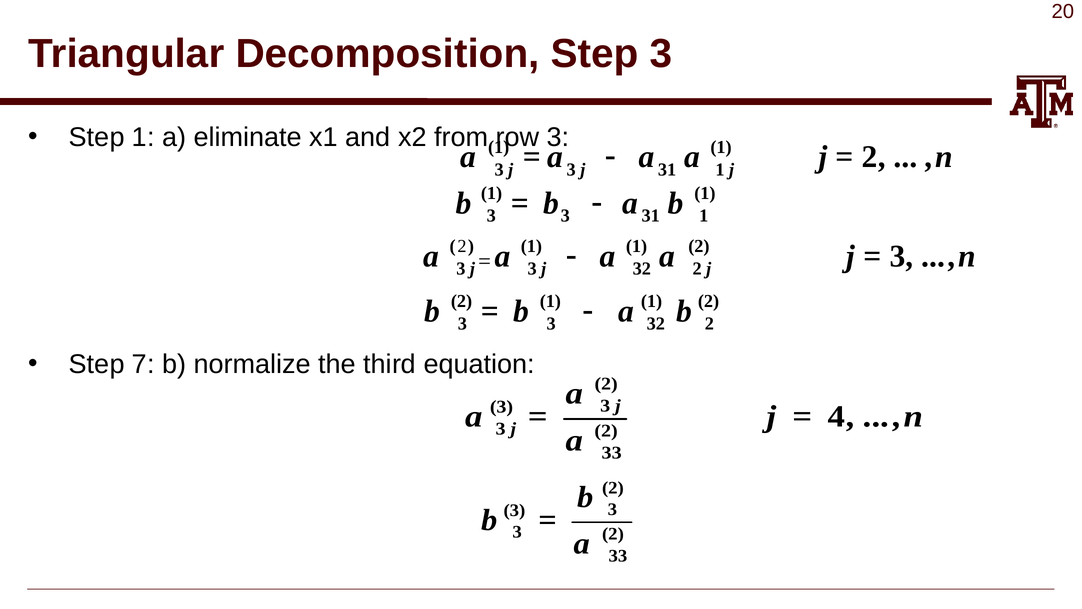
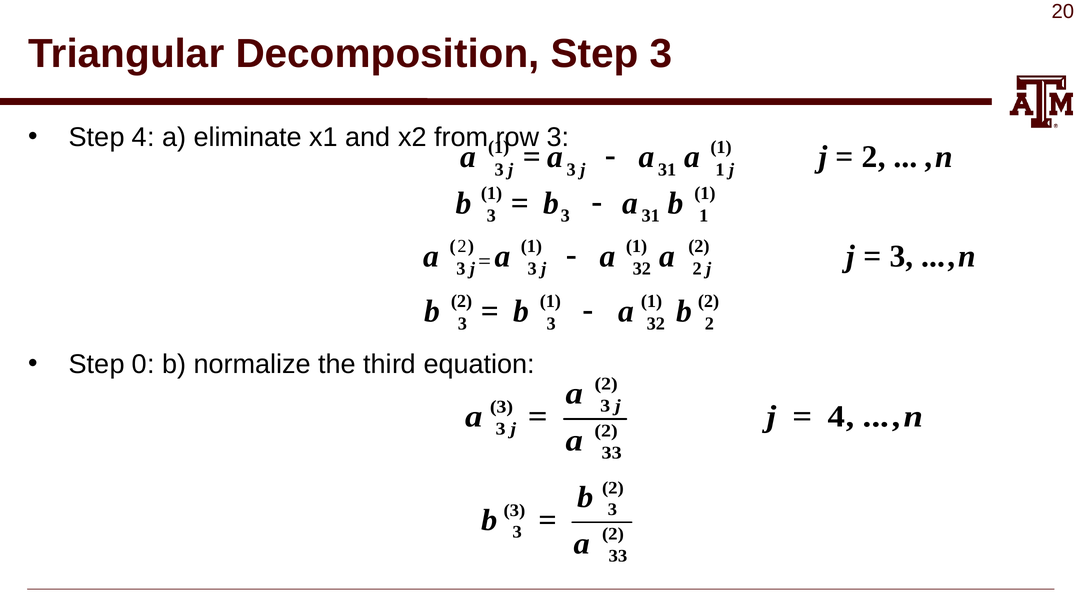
Step 1: 1 -> 4 (143, 137)
7: 7 -> 0 (143, 364)
